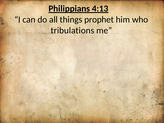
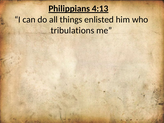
prophet: prophet -> enlisted (99, 20)
